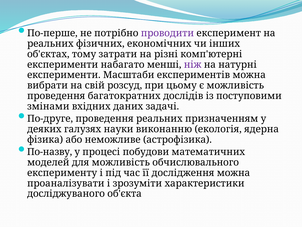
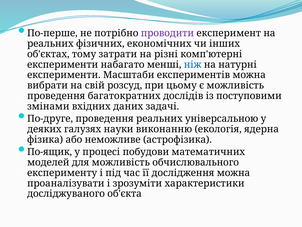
ніж colour: purple -> blue (193, 64)
призначенням: призначенням -> універсальною (222, 118)
По-назву: По-назву -> По-ящик (50, 152)
